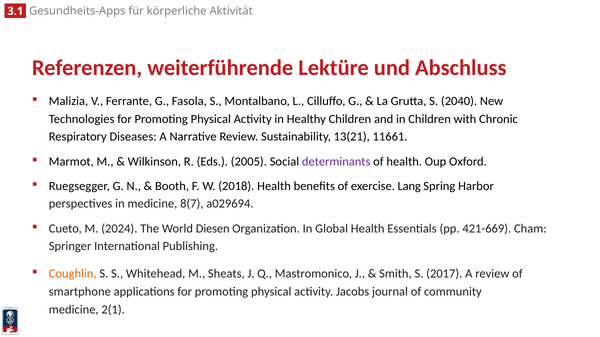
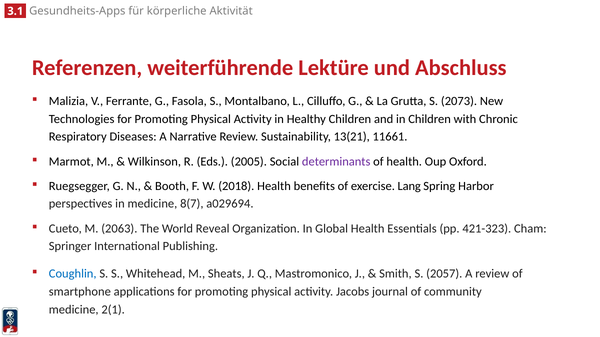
2040: 2040 -> 2073 (459, 101)
2024: 2024 -> 2063 (119, 229)
Diesen: Diesen -> Reveal (213, 229)
421-669: 421-669 -> 421-323 (487, 229)
Coughlin colour: orange -> blue (73, 274)
2017: 2017 -> 2057 (444, 274)
